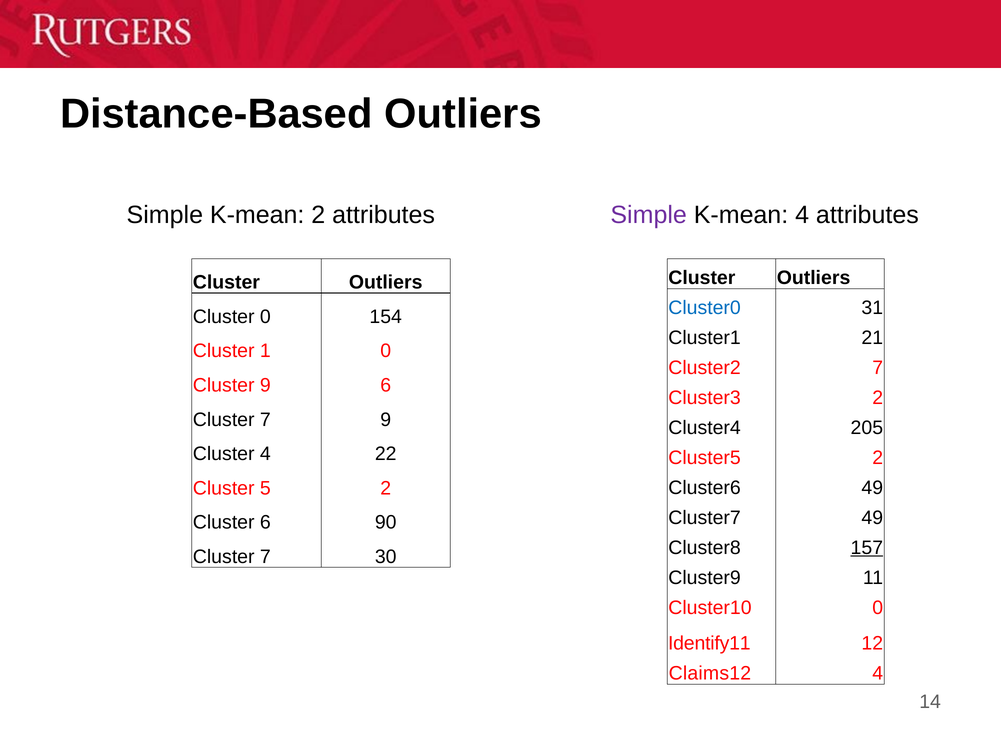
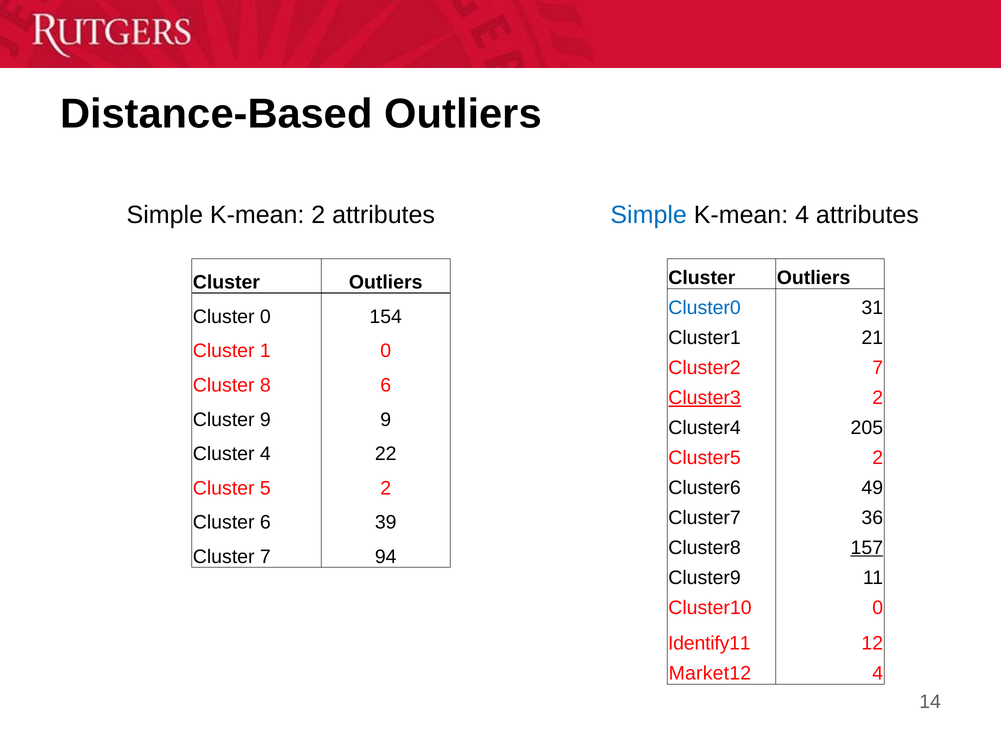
Simple colour: purple -> blue (649, 215)
Cluster 9: 9 -> 8 (265, 385)
Cluster3 underline: none -> present (705, 398)
7: 7 -> 9 (265, 419)
Cluster7 49: 49 -> 36 (872, 518)
90: 90 -> 39 (386, 522)
30: 30 -> 94 (386, 557)
Claims12: Claims12 -> Market12 (710, 673)
